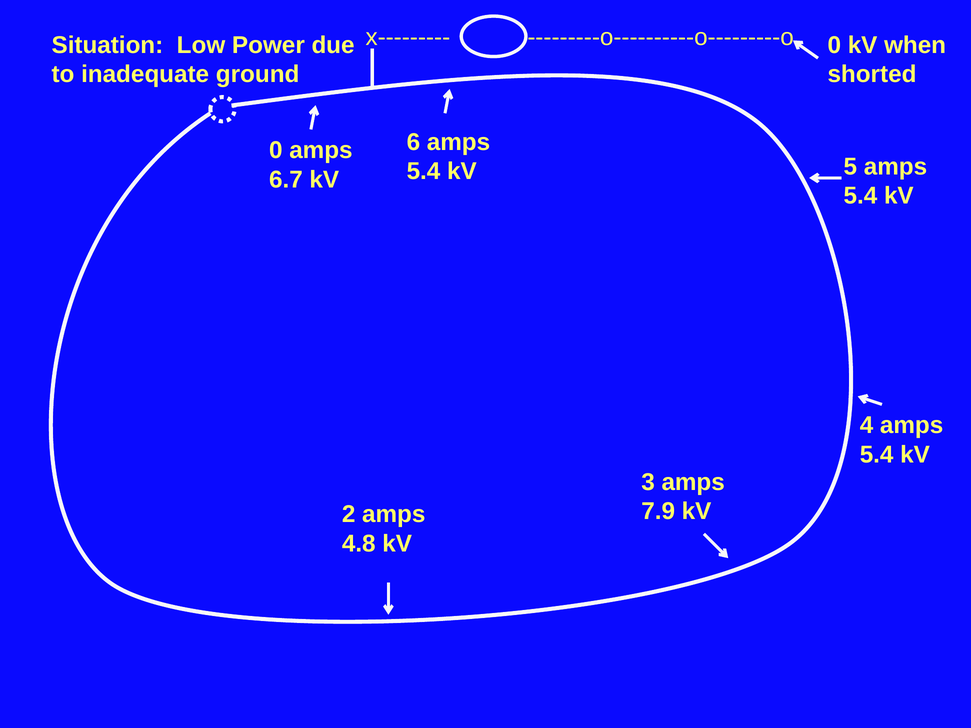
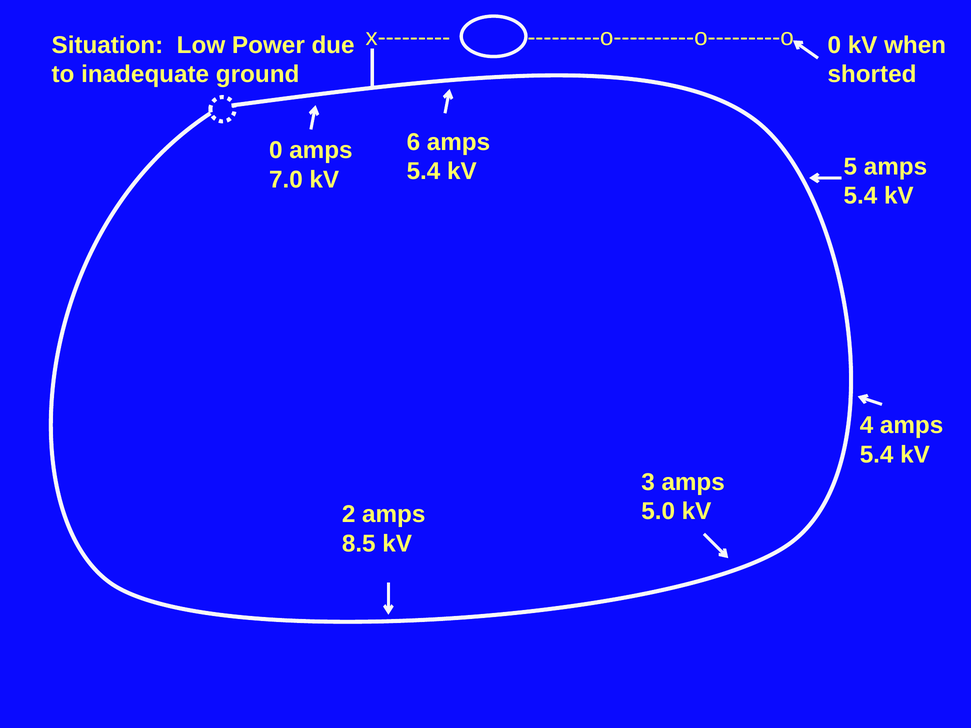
6.7: 6.7 -> 7.0 (286, 180)
7.9: 7.9 -> 5.0 (658, 511)
4.8: 4.8 -> 8.5 (359, 544)
